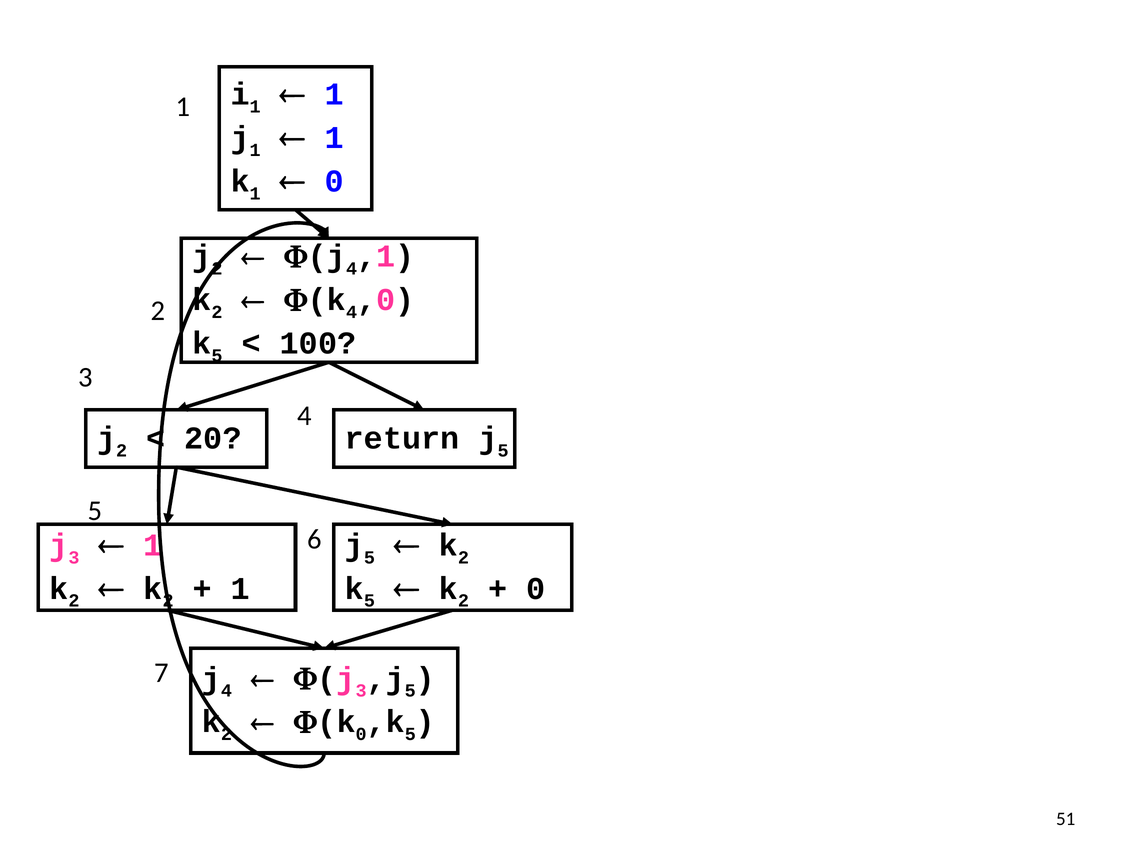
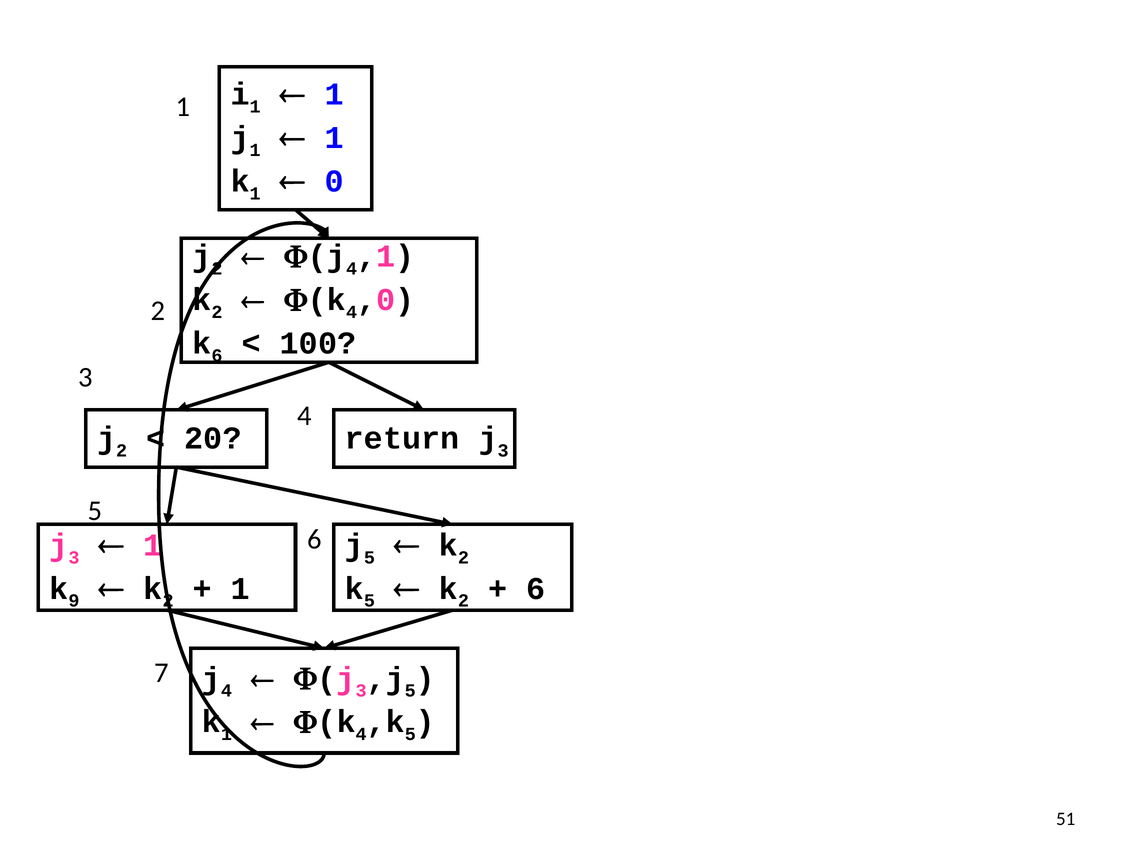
5: 5 -> 6 (217, 356)
5: 5 -> 3 (503, 450)
2: 2 -> 9 (74, 601)
0: 0 -> 6 (536, 589)
2: 2 -> 1 (226, 734)
0: 0 -> 4 (361, 734)
